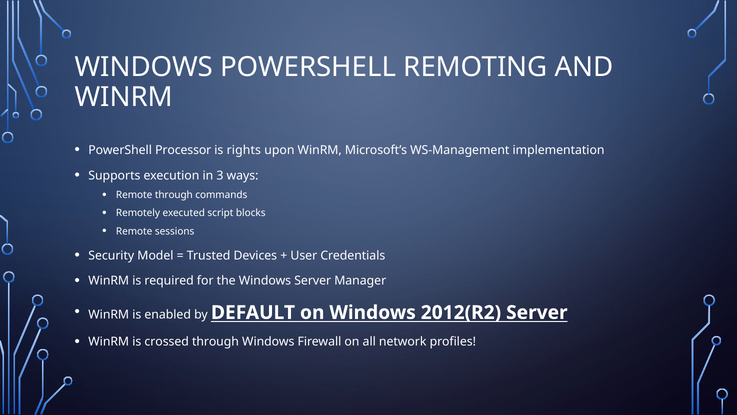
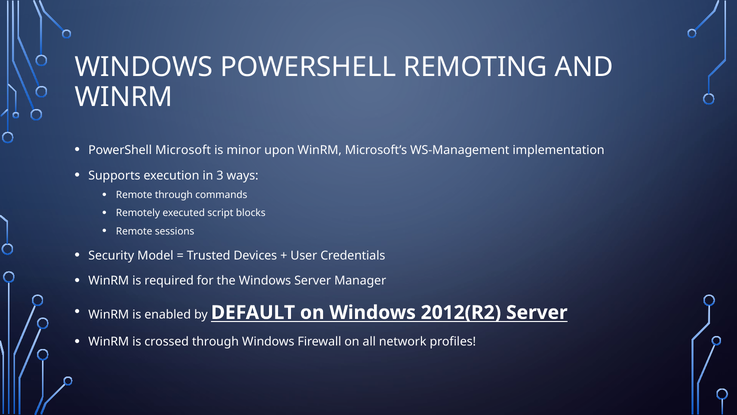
Processor: Processor -> Microsoft (183, 150)
rights: rights -> minor (244, 150)
